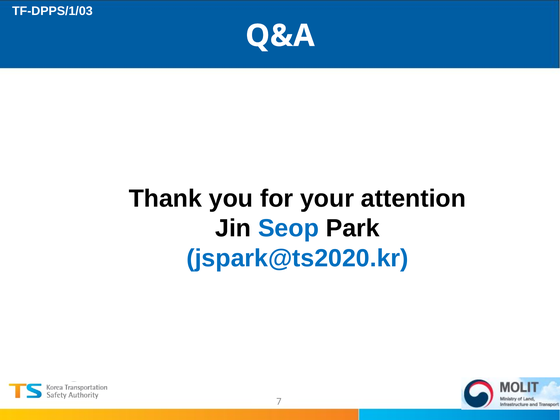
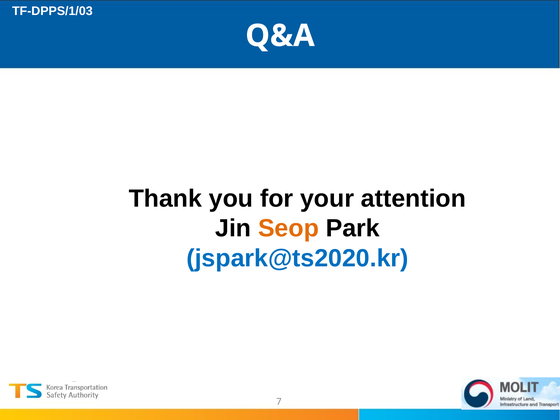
Seop colour: blue -> orange (288, 228)
